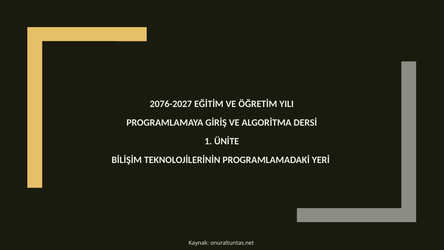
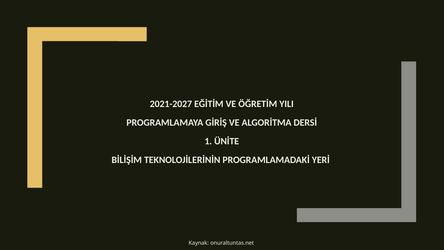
2076-2027: 2076-2027 -> 2021-2027 (171, 104)
